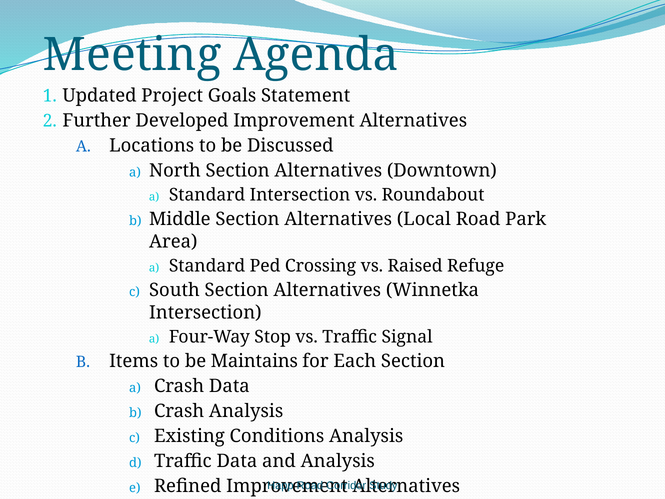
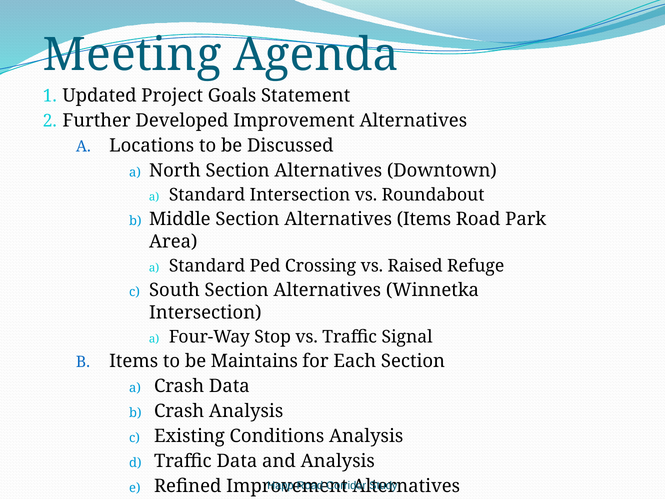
Alternatives Local: Local -> Items (424, 219)
